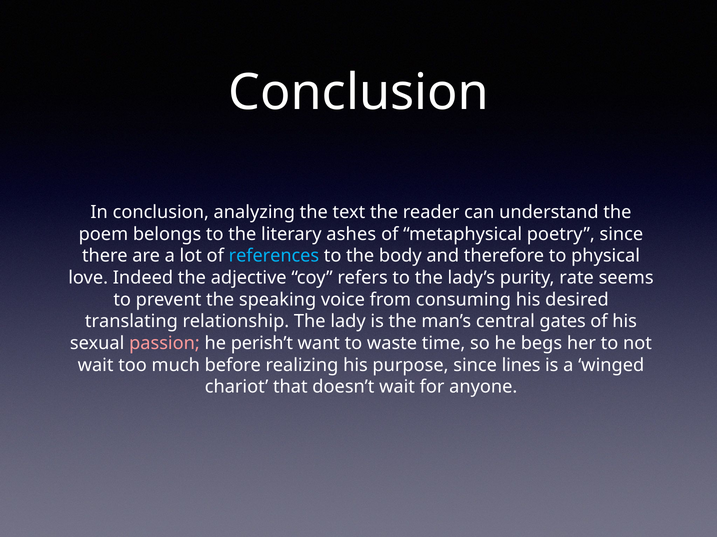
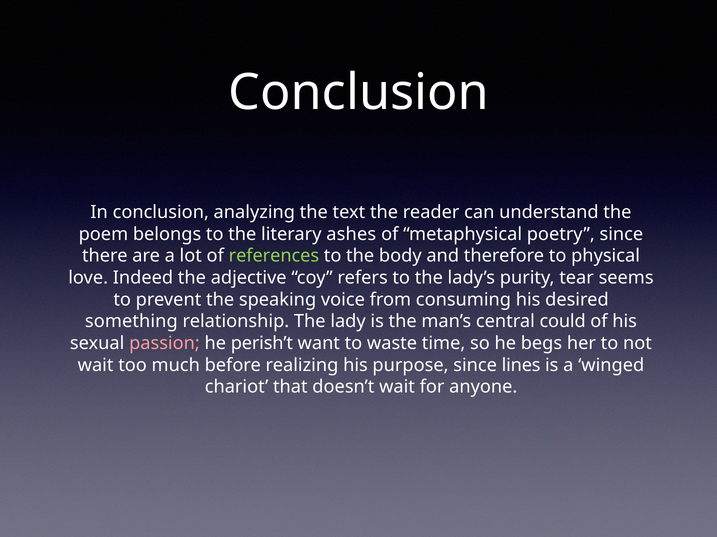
references colour: light blue -> light green (274, 256)
rate: rate -> tear (577, 278)
translating: translating -> something (131, 322)
gates: gates -> could (563, 322)
